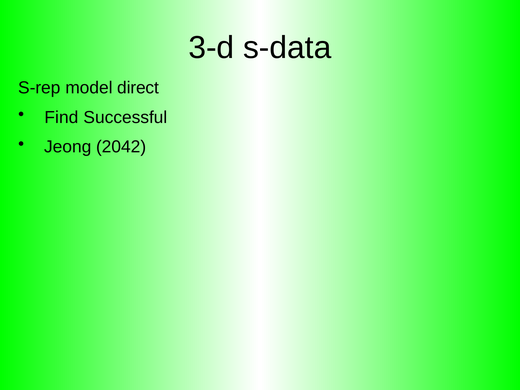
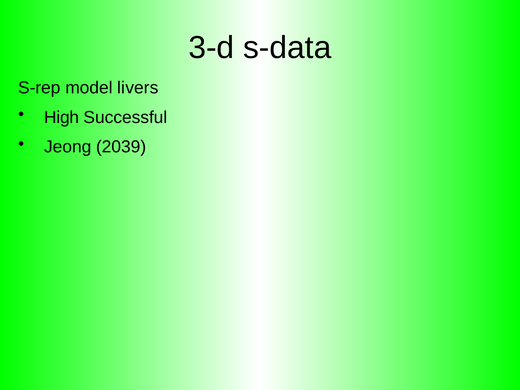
direct: direct -> livers (138, 88)
Find: Find -> High (62, 117)
2042: 2042 -> 2039 (121, 147)
